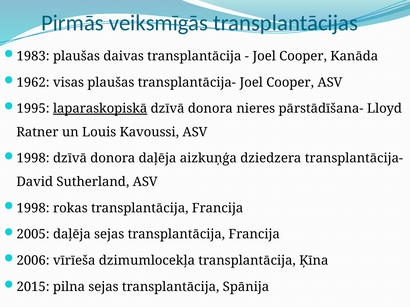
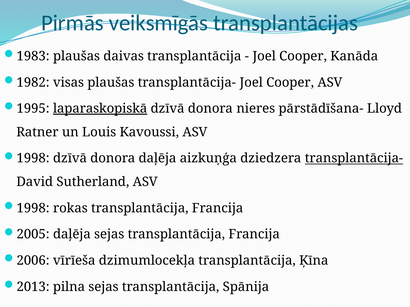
1962: 1962 -> 1982 (33, 82)
transplantācija- underline: none -> present (354, 159)
2015: 2015 -> 2013 (33, 287)
